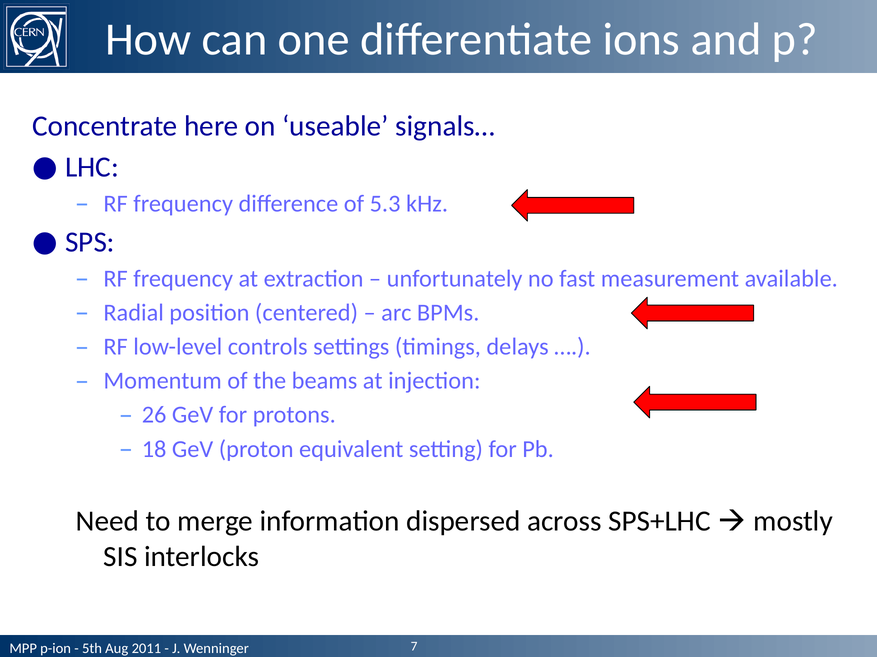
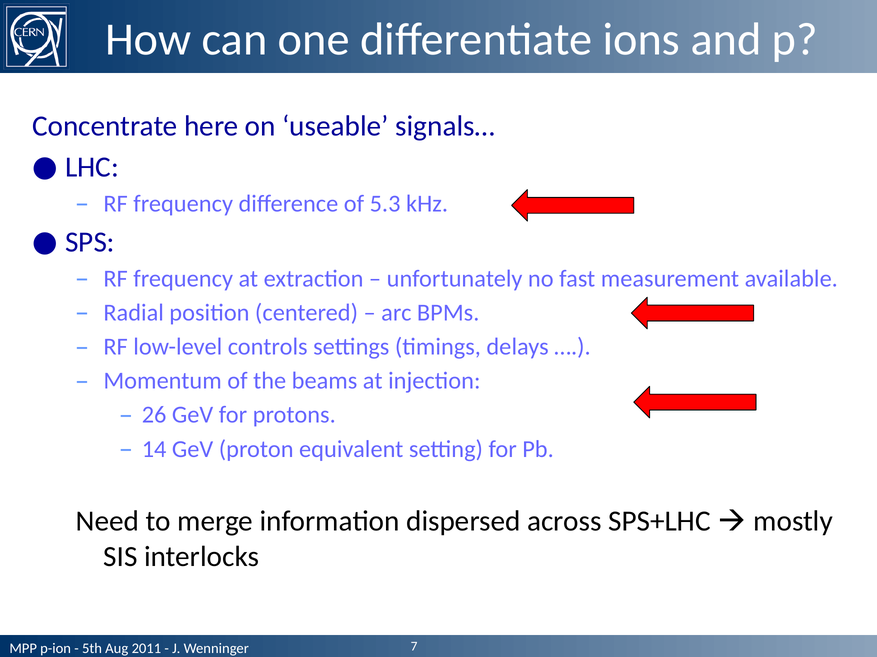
18: 18 -> 14 (154, 449)
